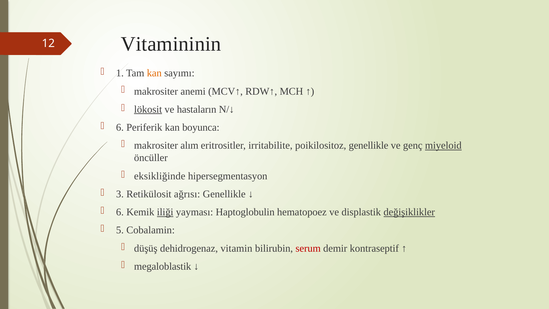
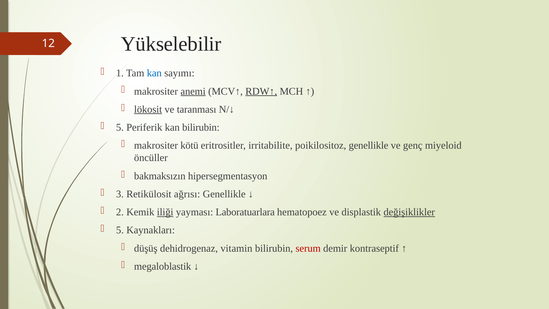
Vitamininin: Vitamininin -> Yükselebilir (171, 44)
kan colour: orange -> blue (154, 73)
anemi underline: none -> present (193, 91)
RDW↑ underline: none -> present (261, 91)
hastaların: hastaların -> taranması (197, 109)
6: 6 -> 5 (120, 127)
kan boyunca: boyunca -> bilirubin (201, 127)
alım: alım -> kötü (189, 145)
miyeloid underline: present -> none (443, 145)
eksikliğinde: eksikliğinde -> bakmaksızın (160, 176)
6: 6 -> 2 (120, 212)
Haptoglobulin: Haptoglobulin -> Laboratuarlara (245, 212)
Cobalamin: Cobalamin -> Kaynakları (151, 230)
